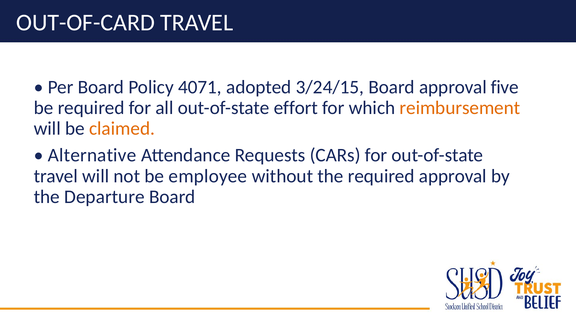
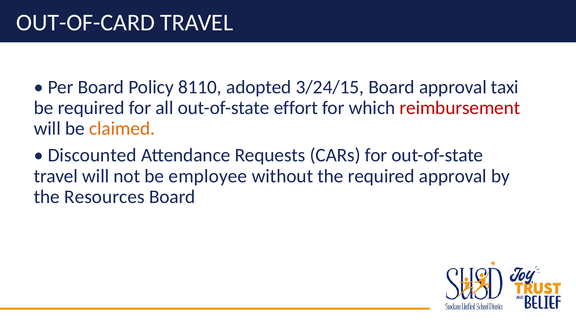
4071: 4071 -> 8110 (200, 87)
five: five -> taxi (505, 87)
reimbursement colour: orange -> red (460, 108)
Alternative: Alternative -> Discounted (92, 155)
Departure: Departure -> Resources (104, 197)
